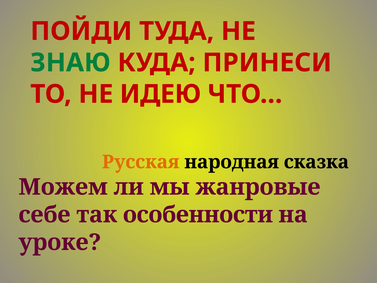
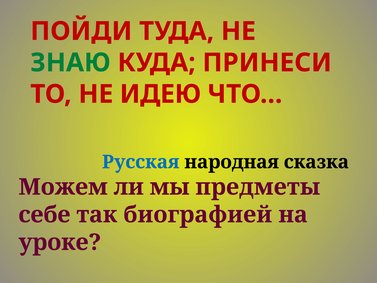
Русская colour: orange -> blue (141, 162)
жанровые: жанровые -> предметы (258, 187)
особенности: особенности -> биографией (198, 215)
